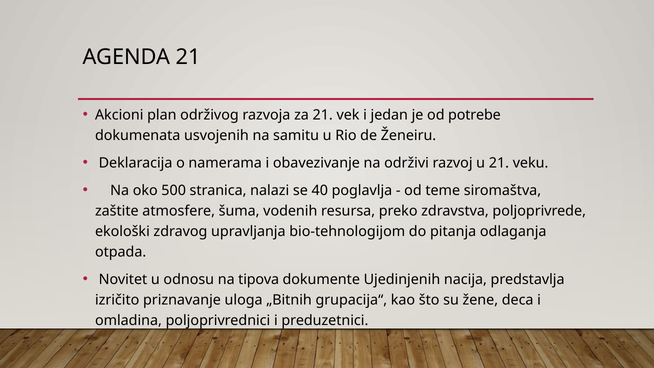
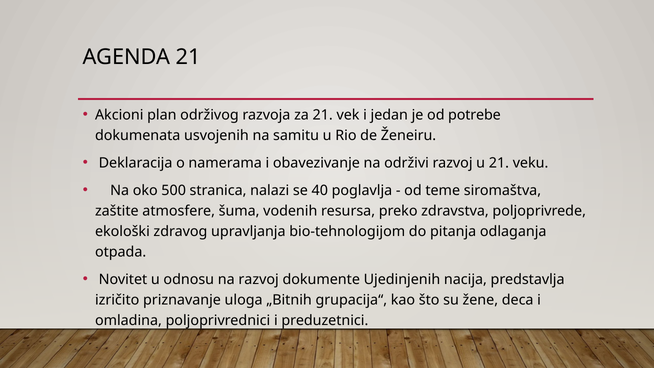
na tipova: tipova -> razvoj (259, 279)
